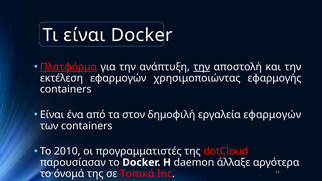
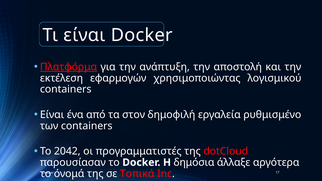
την underline: present -> none (202, 67)
εφαρμογής: εφαρμογής -> λογισμικού (274, 78)
εργαλεία εφαρμογών: εφαρμογών -> ρυθμισμένο (272, 115)
2010: 2010 -> 2042 (67, 151)
daemon: daemon -> δημόσια (194, 163)
